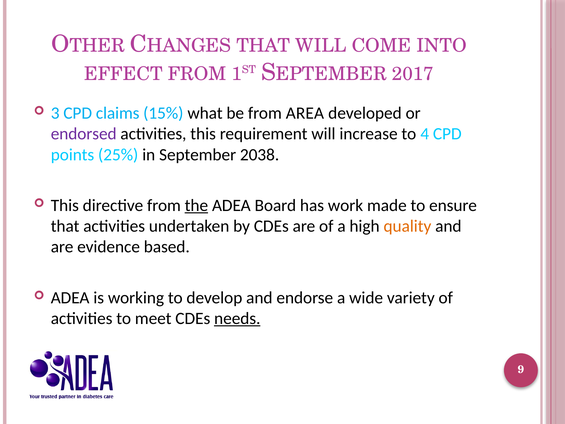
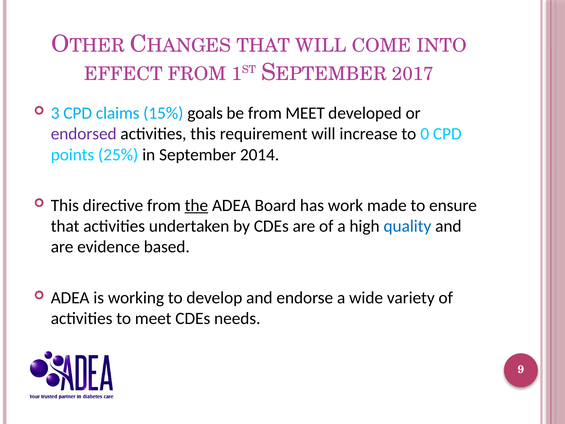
what: what -> goals (205, 113)
from AREA: AREA -> MEET (305, 113)
4: 4 -> 0 (425, 134)
2038: 2038 -> 2014 (260, 155)
quality colour: orange -> blue (407, 226)
needs underline: present -> none (237, 318)
